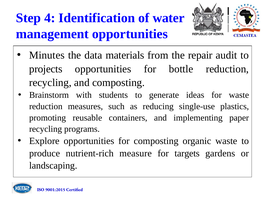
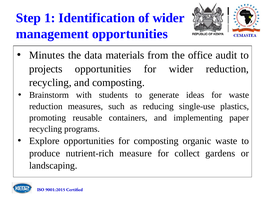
4: 4 -> 1 (50, 18)
of water: water -> wider (169, 18)
repair: repair -> office (200, 55)
for bottle: bottle -> wider (181, 69)
targets: targets -> collect (187, 153)
